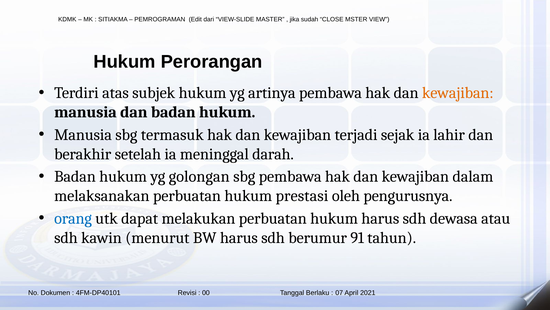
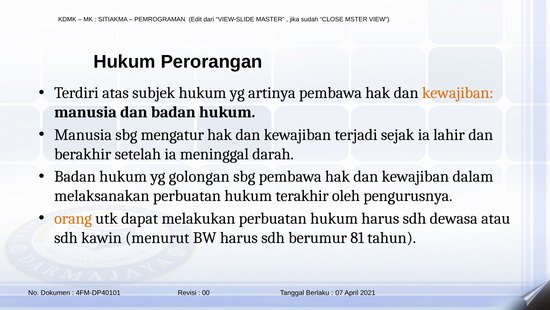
termasuk: termasuk -> mengatur (172, 135)
prestasi: prestasi -> terakhir (302, 196)
orang colour: blue -> orange (73, 218)
91: 91 -> 81 (357, 237)
